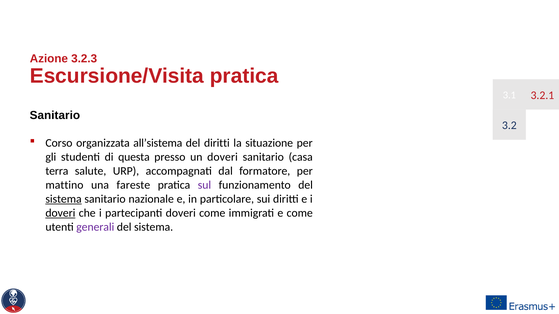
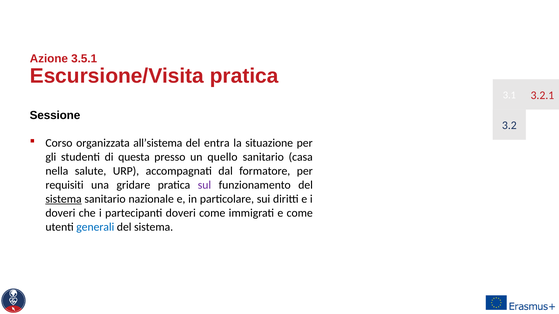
3.2.3: 3.2.3 -> 3.5.1 (84, 59)
Sanitario: Sanitario -> Sessione (55, 115)
del diritti: diritti -> entra (217, 143)
un doveri: doveri -> quello (223, 157)
terra: terra -> nella (57, 171)
mattino: mattino -> requisiti (65, 185)
fareste: fareste -> gridare (133, 185)
doveri underline: present -> none (60, 213)
generali colour: purple -> blue (95, 227)
